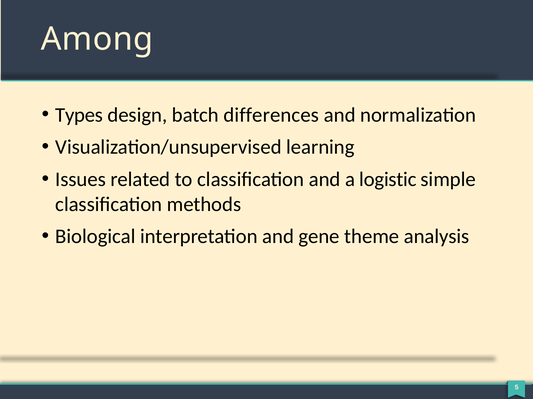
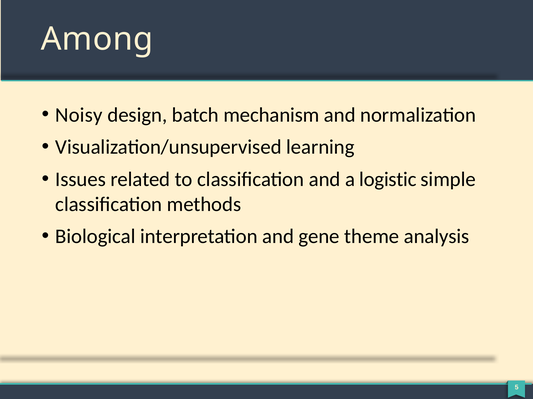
Types: Types -> Noisy (79, 115)
differences: differences -> mechanism (271, 115)
